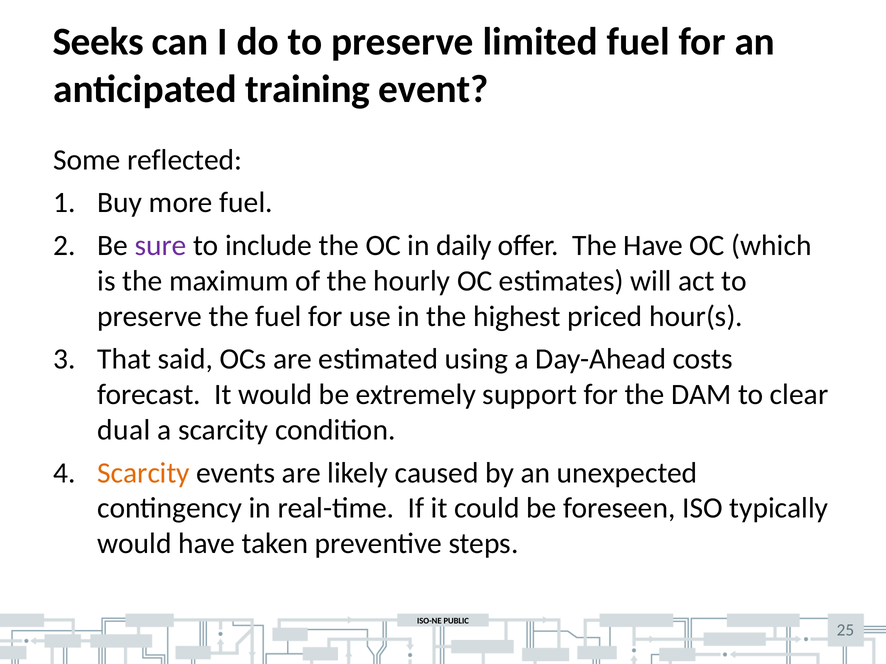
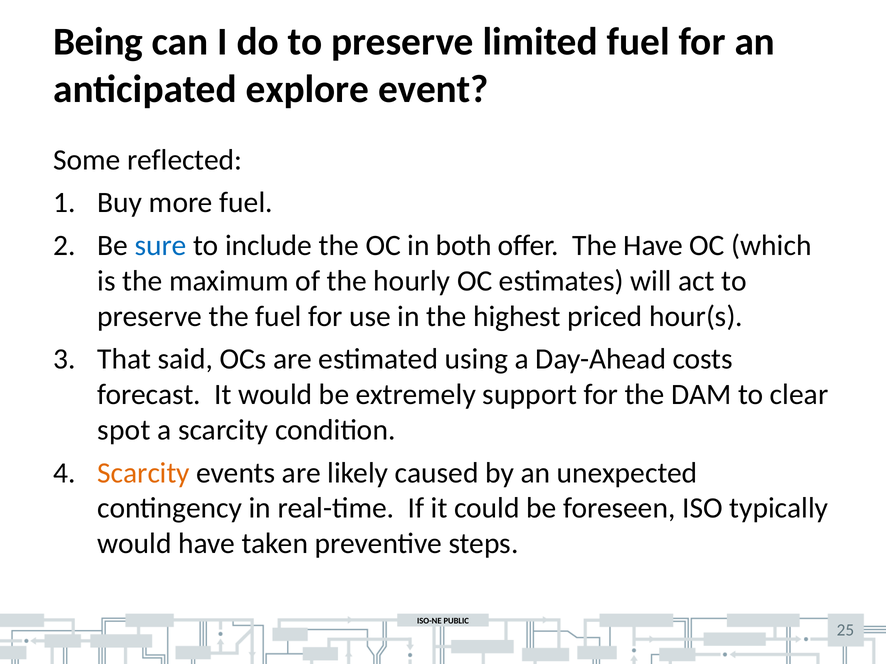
Seeks: Seeks -> Being (98, 42)
training: training -> explore (307, 89)
sure colour: purple -> blue (161, 246)
daily: daily -> both (464, 246)
dual: dual -> spot (124, 430)
